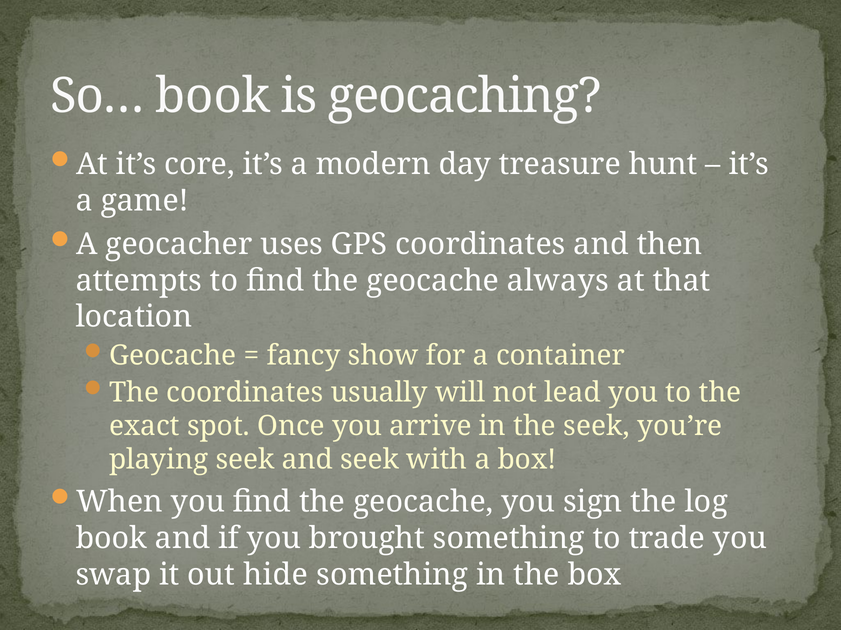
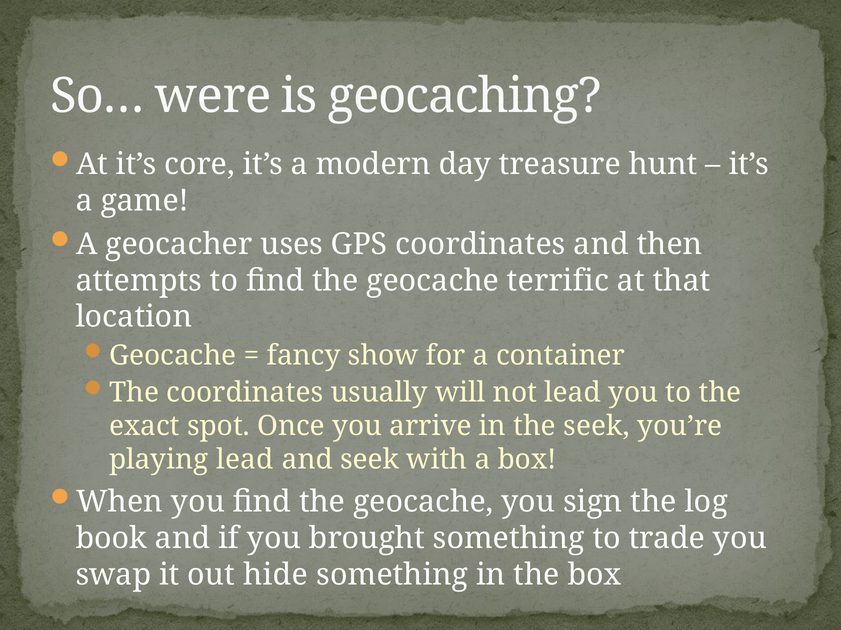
So… book: book -> were (213, 96)
always: always -> terrific (558, 281)
playing seek: seek -> lead (245, 460)
